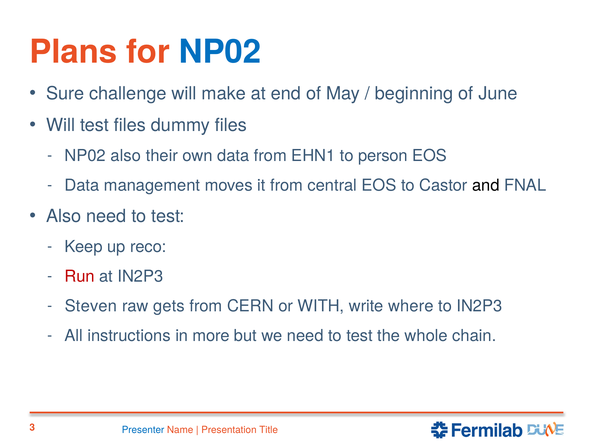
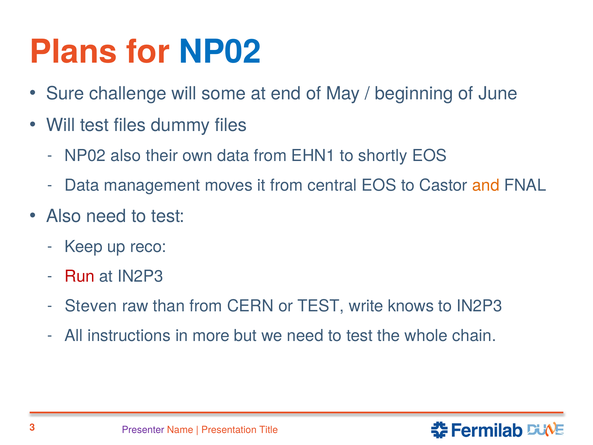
make: make -> some (224, 93)
person: person -> shortly (383, 156)
and colour: black -> orange (486, 185)
gets: gets -> than (169, 306)
or WITH: WITH -> TEST (321, 306)
where: where -> knows (411, 306)
Presenter colour: blue -> purple (143, 430)
